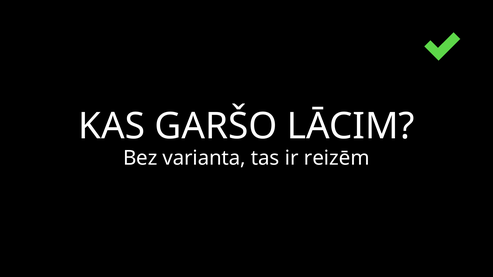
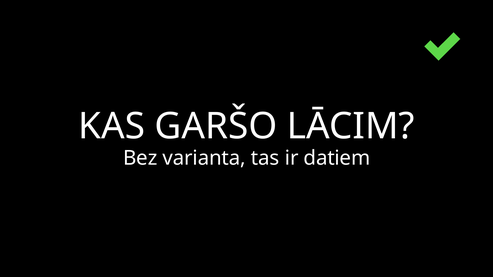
reizēm: reizēm -> datiem (337, 158)
